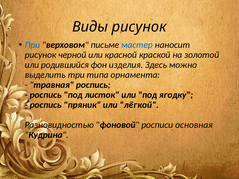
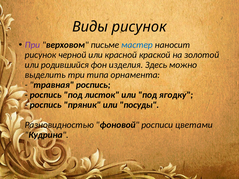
При colour: blue -> purple (32, 45)
лёгкой: лёгкой -> посуды (139, 105)
основная: основная -> цветами (194, 125)
